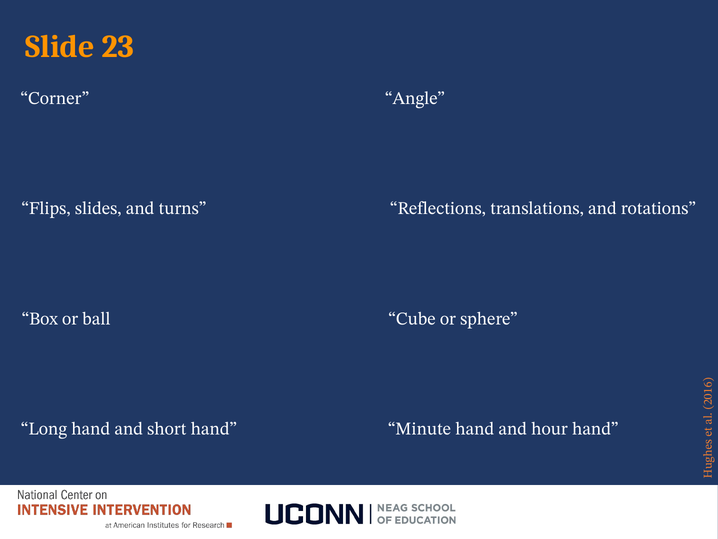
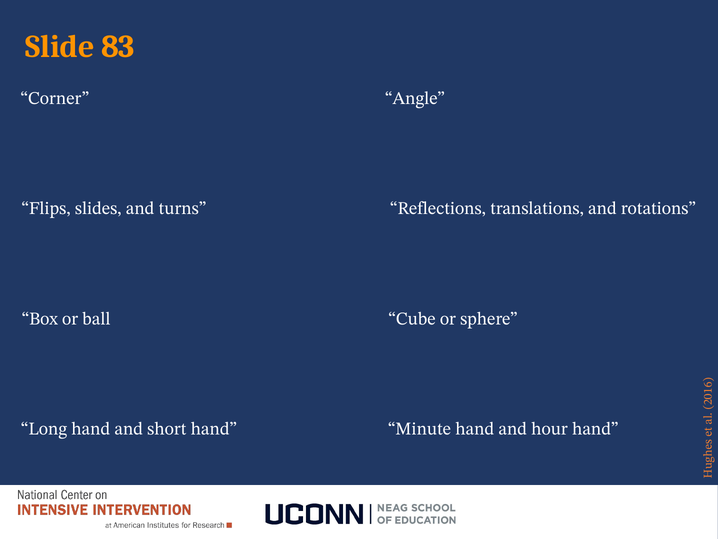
23: 23 -> 83 (118, 47)
